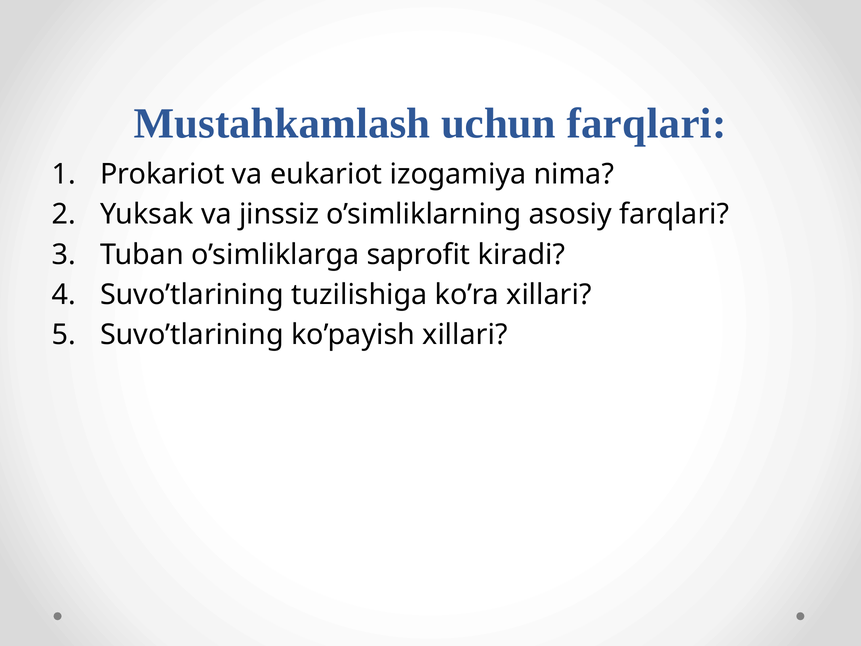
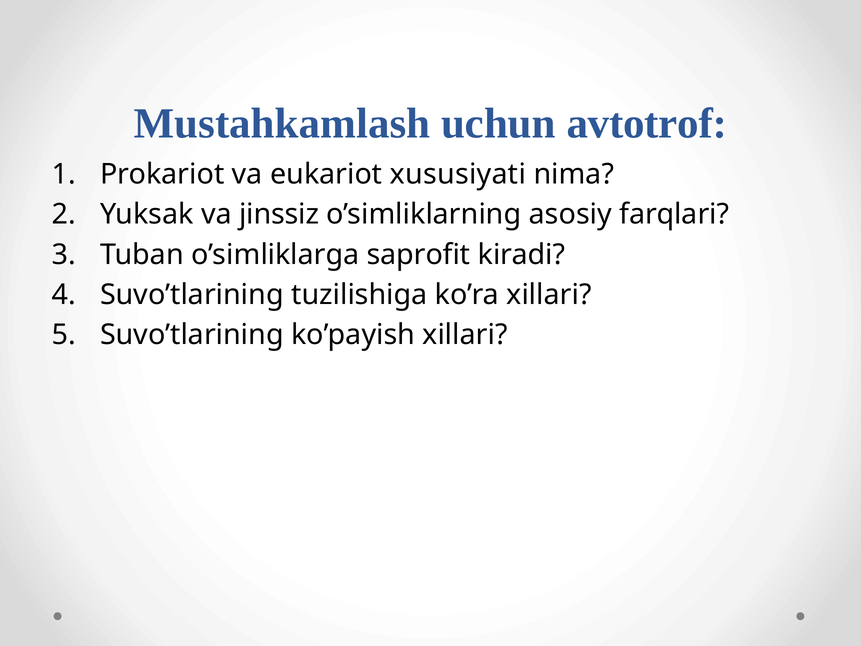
uchun farqlari: farqlari -> avtotrof (647, 124)
izogamiya: izogamiya -> xususiyati (458, 174)
